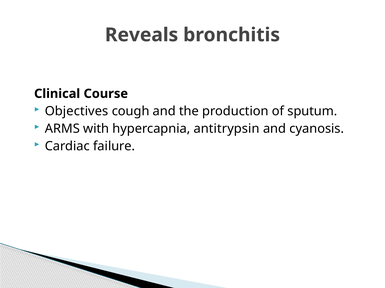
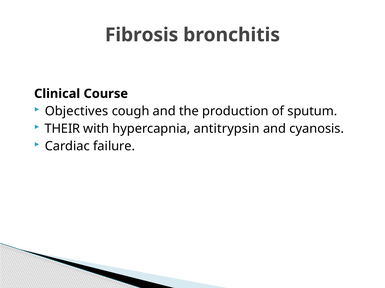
Reveals: Reveals -> Fibrosis (142, 35)
ARMS: ARMS -> THEIR (62, 129)
